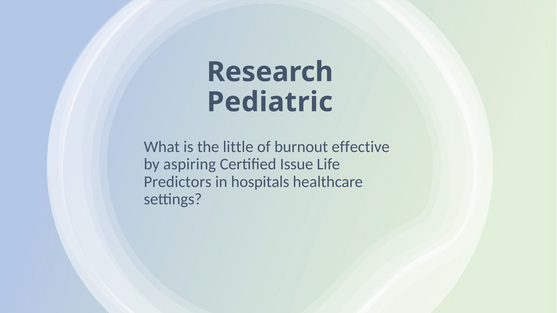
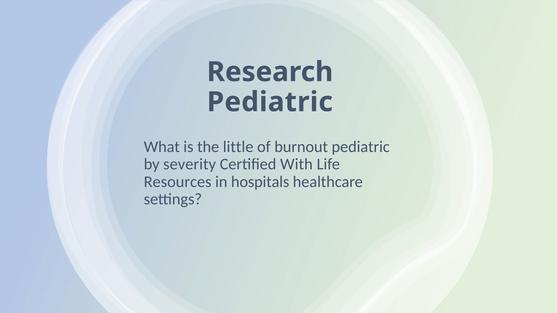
burnout effective: effective -> pediatric (361, 147)
aspiring: aspiring -> severity (190, 164)
Issue: Issue -> With (296, 164)
Predictors: Predictors -> Resources (178, 182)
